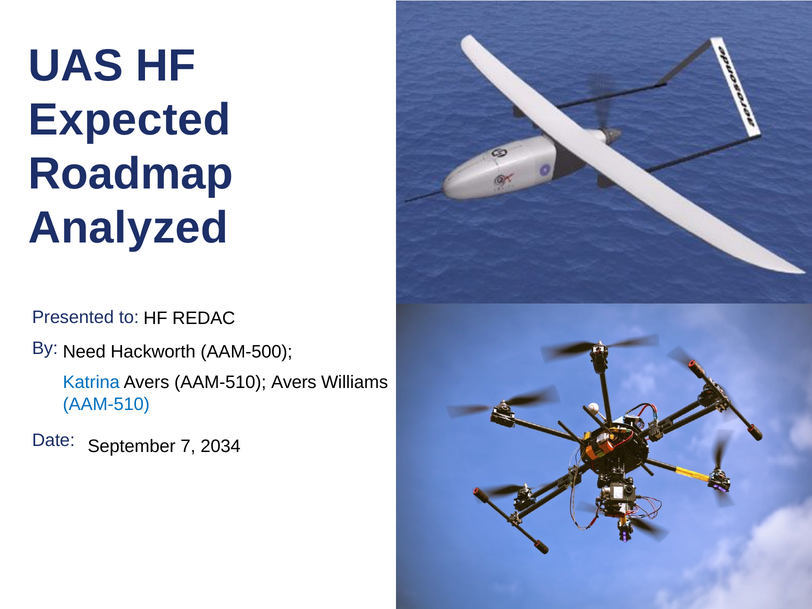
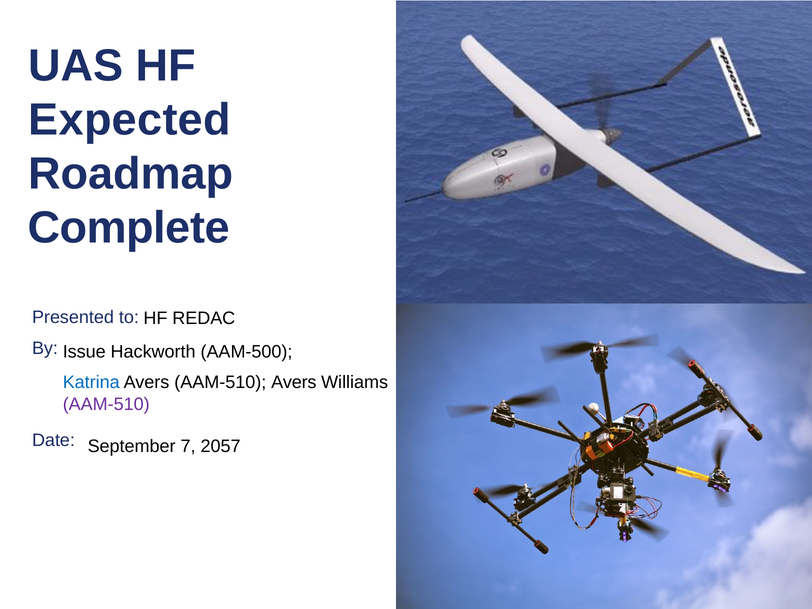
Analyzed: Analyzed -> Complete (129, 228)
Need: Need -> Issue (84, 352)
AAM-510 colour: blue -> purple (106, 404)
2034: 2034 -> 2057 (221, 446)
